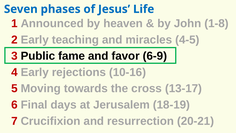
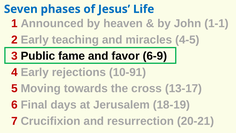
1-8: 1-8 -> 1-1 (217, 23)
10-16: 10-16 -> 10-91 (128, 72)
